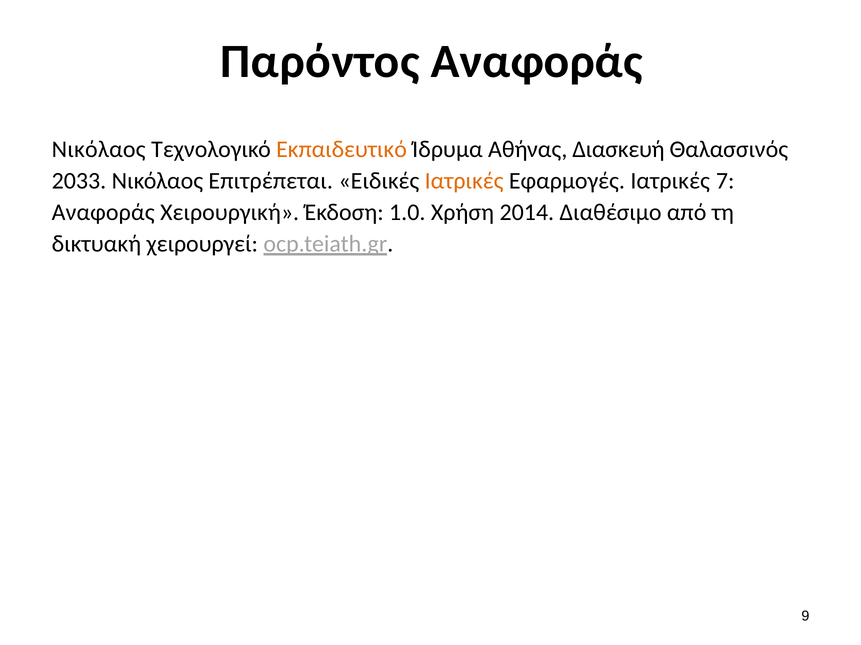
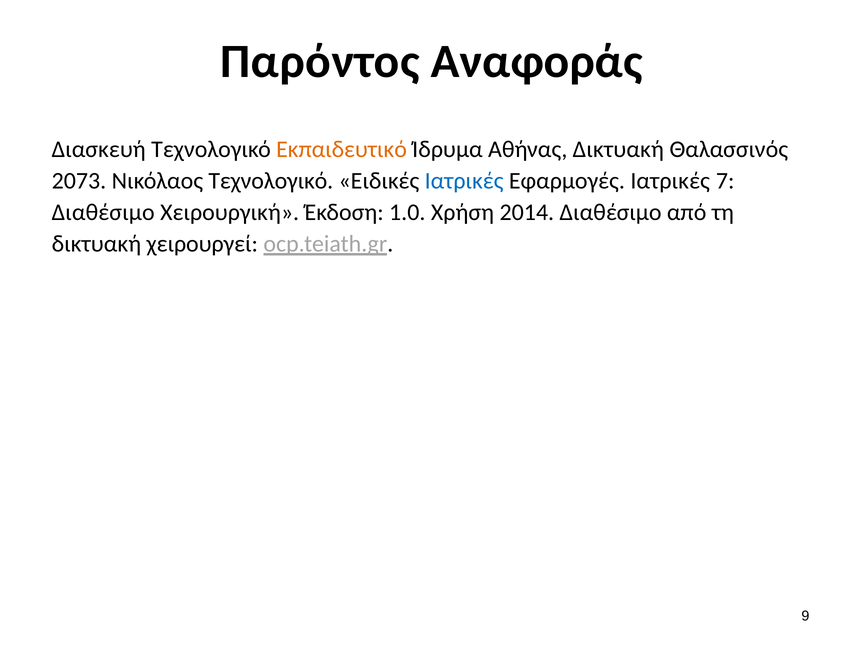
Νικόλαος: Νικόλαος -> Διασκευή (99, 149)
Αθήνας Διασκευή: Διασκευή -> Δικτυακή (618, 149)
2033: 2033 -> 2073 (79, 181)
Νικόλαος Επιτρέπεται: Επιτρέπεται -> Τεχνολογικό (271, 181)
Ιατρικές colour: orange -> blue (464, 181)
Αναφοράς: Αναφοράς -> Διαθέσιμο (103, 213)
